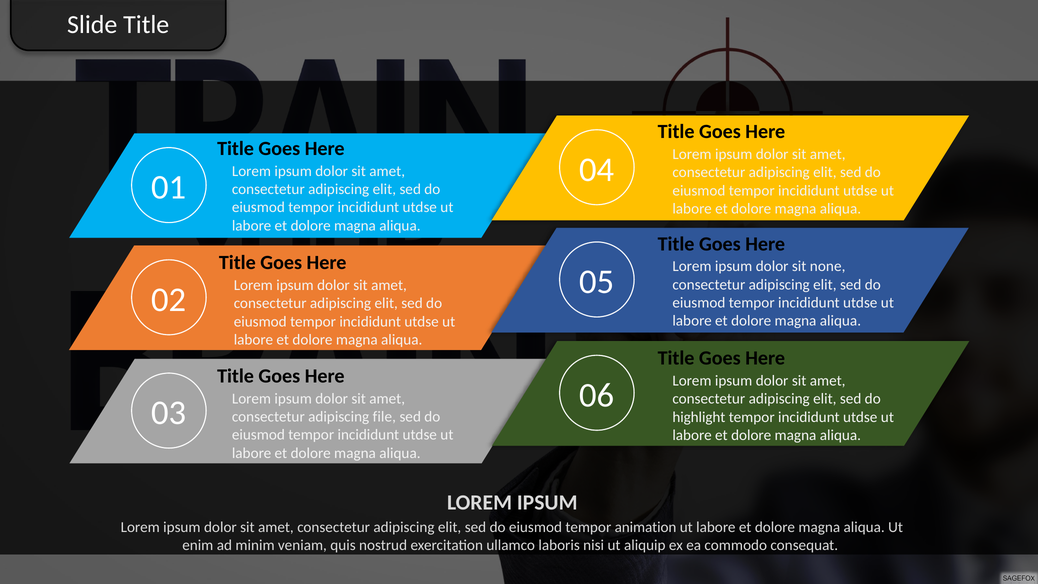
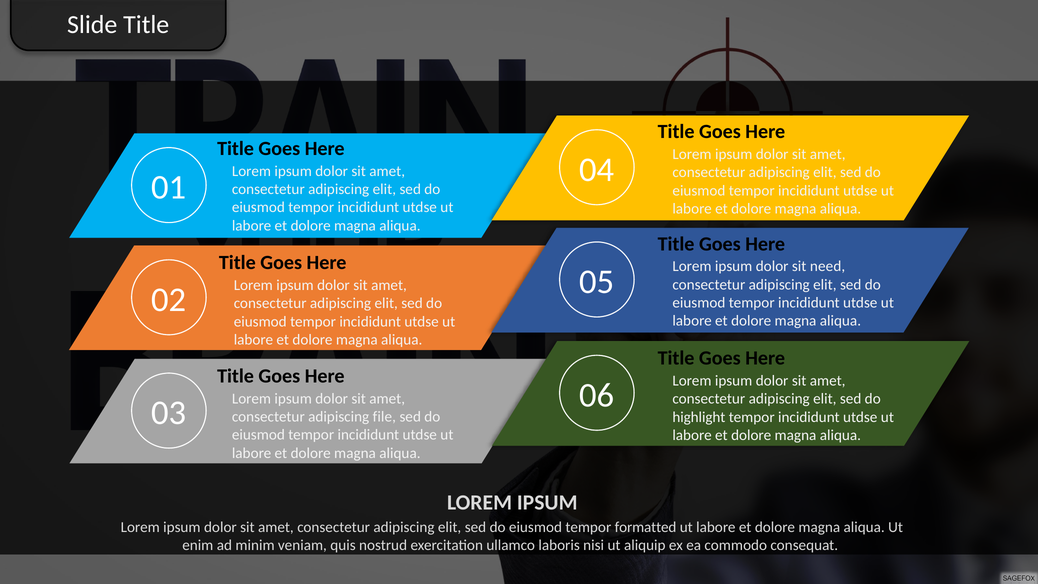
none: none -> need (828, 266)
animation: animation -> formatted (646, 527)
